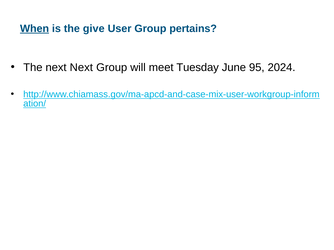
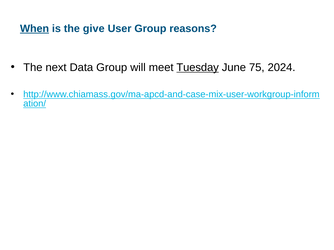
pertains: pertains -> reasons (193, 29)
next Next: Next -> Data (81, 68)
Tuesday underline: none -> present (198, 68)
95: 95 -> 75 (257, 68)
